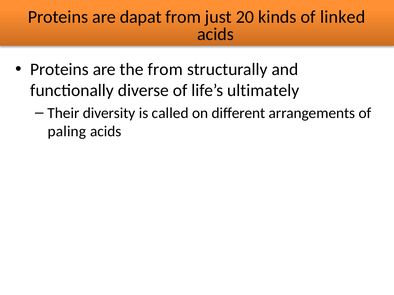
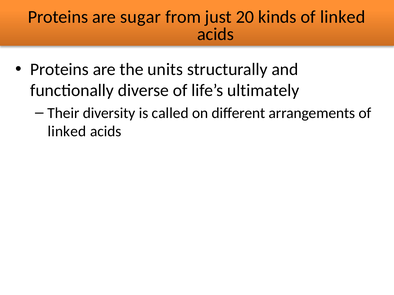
dapat: dapat -> sugar (141, 17)
the from: from -> units (165, 70)
paling: paling -> linked (67, 132)
